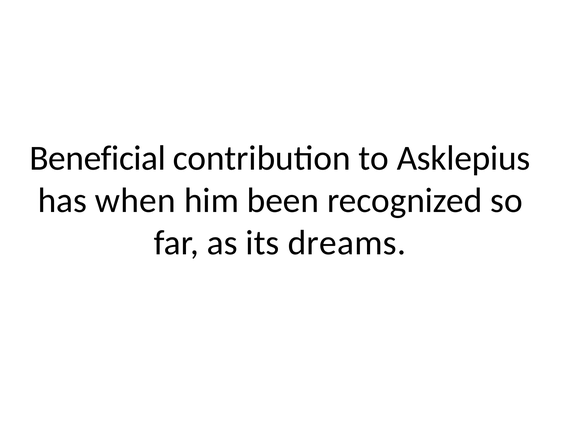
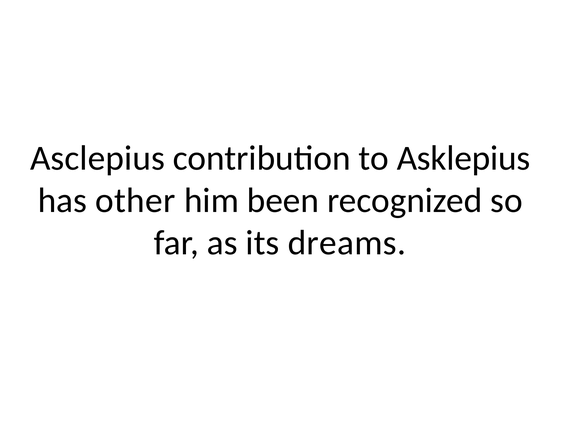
Beneficial: Beneficial -> Asclepius (97, 158)
when: when -> other (135, 201)
